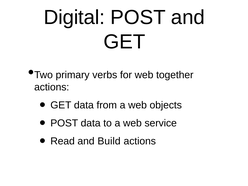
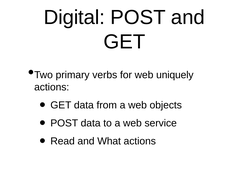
together: together -> uniquely (175, 75)
Build: Build -> What (109, 141)
